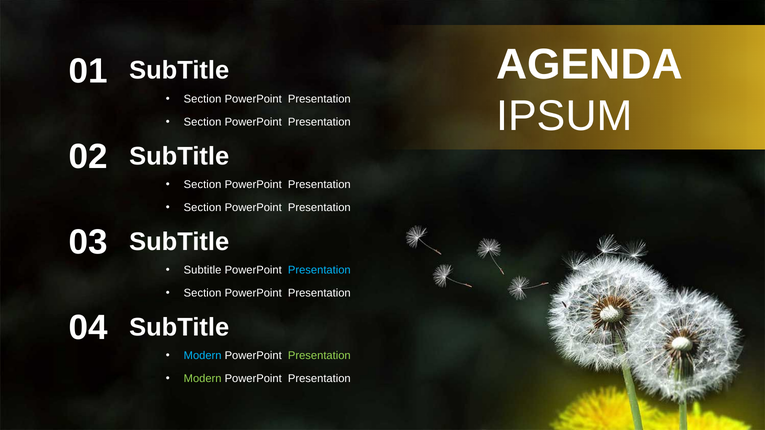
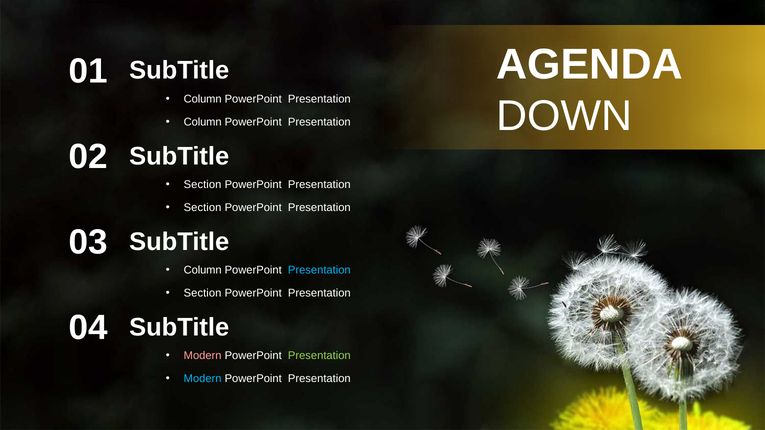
Section: Section -> Column (203, 99)
IPSUM: IPSUM -> DOWN (564, 116)
Section: Section -> Column (203, 122)
Subtitle: Subtitle -> Column (203, 270)
Modern colour: light blue -> pink (203, 356)
Modern colour: light green -> light blue (203, 379)
